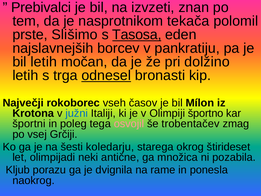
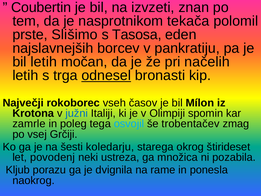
Prebivalci: Prebivalci -> Coubertin (41, 8)
Tasosa underline: present -> none (137, 35)
dolžino: dolžino -> načelih (207, 62)
športno: športno -> spomin (206, 113)
športni: športni -> zamrle (29, 124)
osvojil colour: pink -> light blue (129, 124)
olimpijadi: olimpijadi -> povodenj (52, 157)
antične: antične -> ustreza (120, 157)
